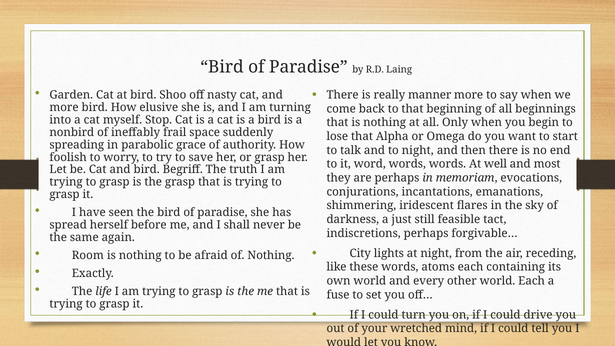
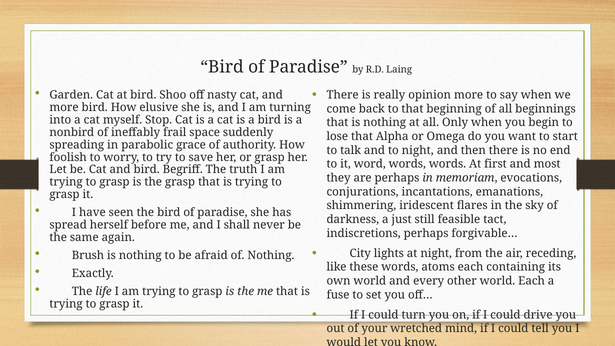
manner: manner -> opinion (430, 95)
well: well -> first (495, 164)
Room: Room -> Brush (88, 255)
